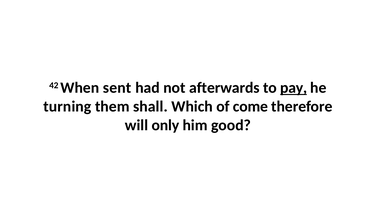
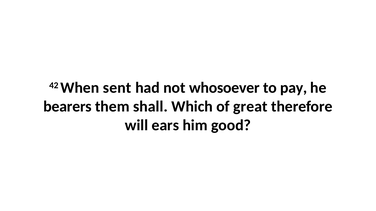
afterwards: afterwards -> whosoever (224, 88)
pay underline: present -> none (294, 88)
turning: turning -> bearers (67, 107)
come: come -> great (250, 107)
only: only -> ears (165, 126)
